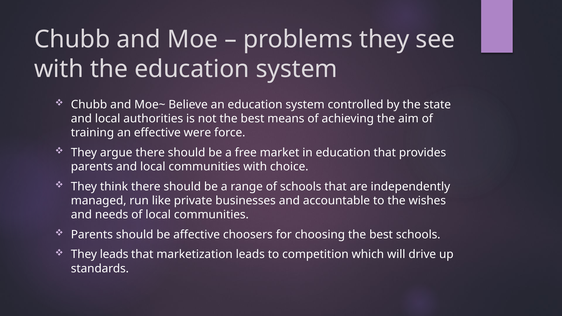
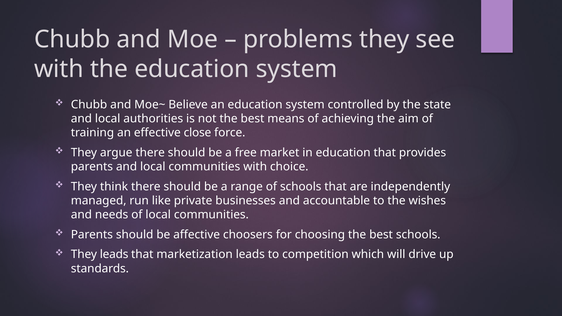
were: were -> close (197, 133)
